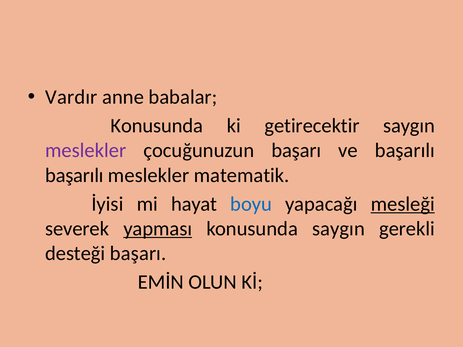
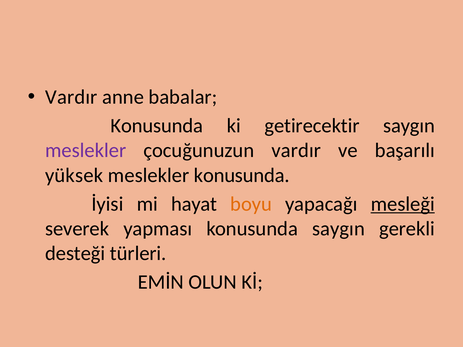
çocuğunuzun başarı: başarı -> vardır (296, 151)
başarılı: başarılı -> yüksek (74, 175)
meslekler matematik: matematik -> konusunda (242, 175)
boyu colour: blue -> orange (251, 204)
yapması underline: present -> none (158, 229)
desteği başarı: başarı -> türleri (138, 254)
